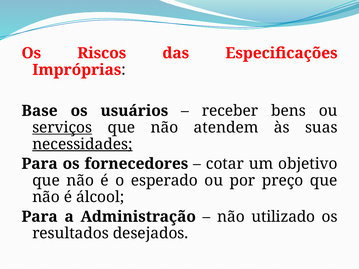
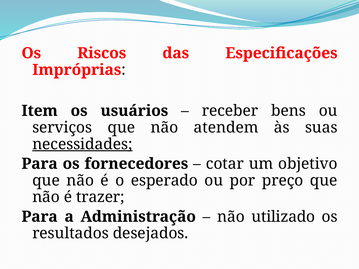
Base: Base -> Item (40, 111)
serviços underline: present -> none (62, 128)
álcool: álcool -> trazer (100, 197)
